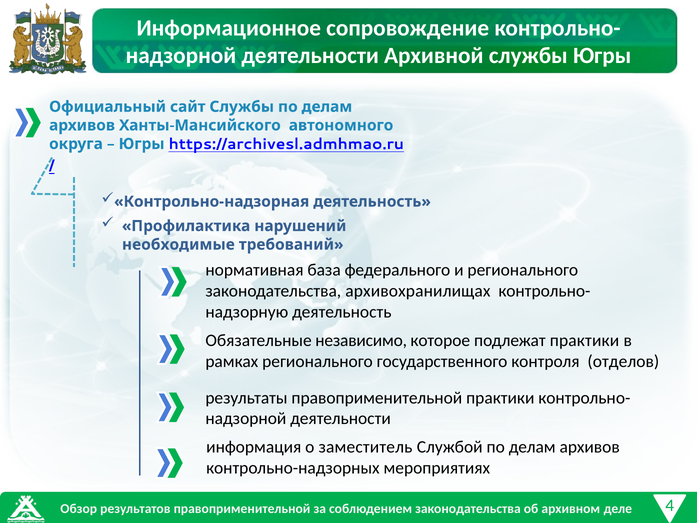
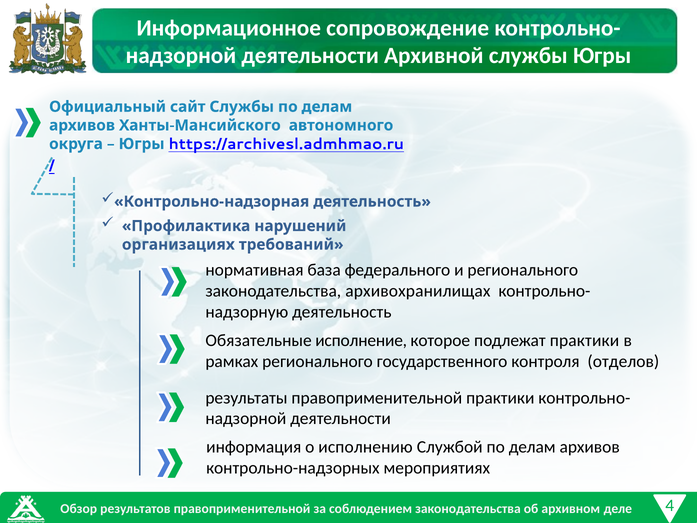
необходимые: необходимые -> организациях (178, 244)
независимо: независимо -> исполнение (361, 340)
заместитель: заместитель -> исполнению (366, 447)
